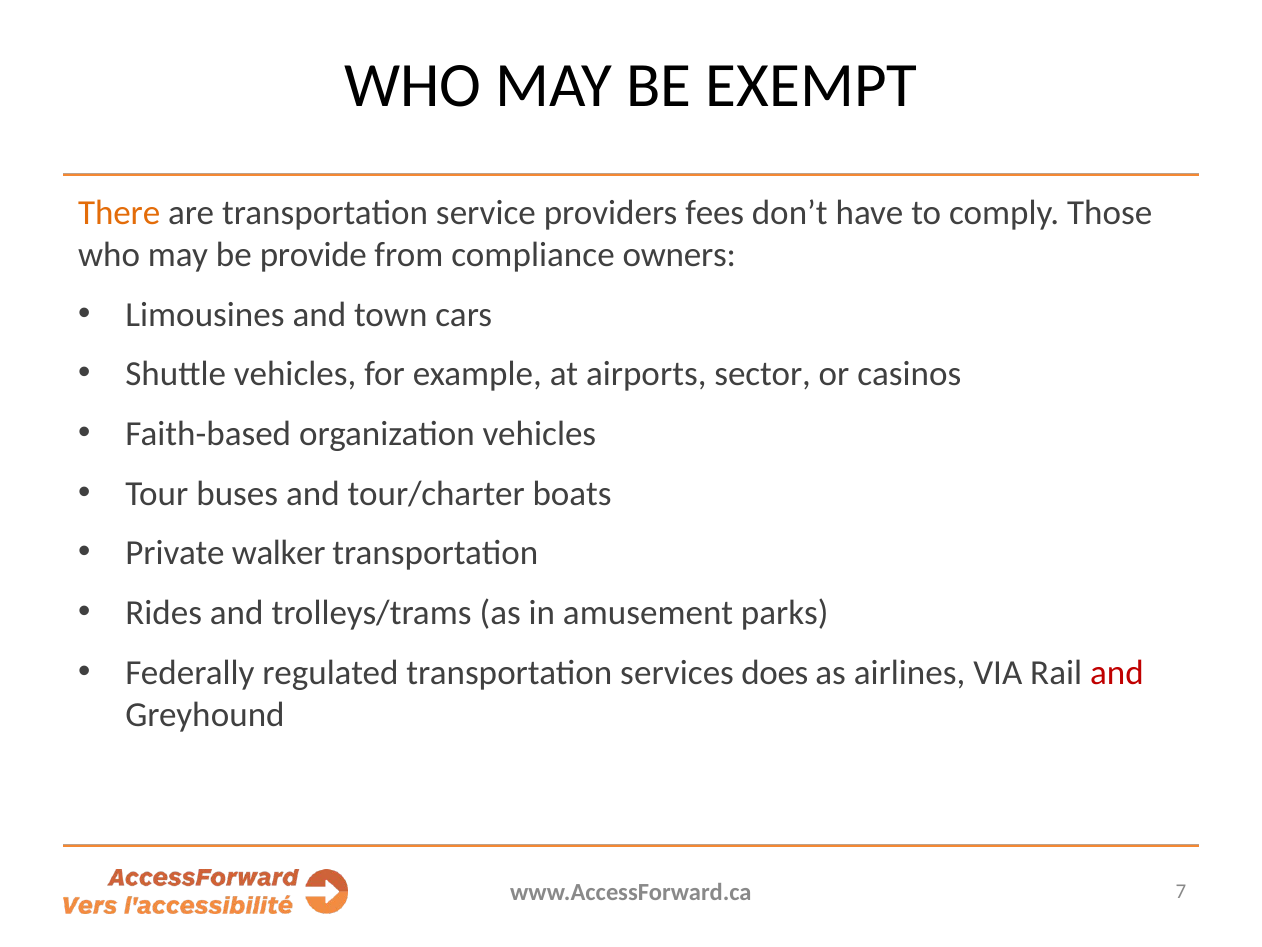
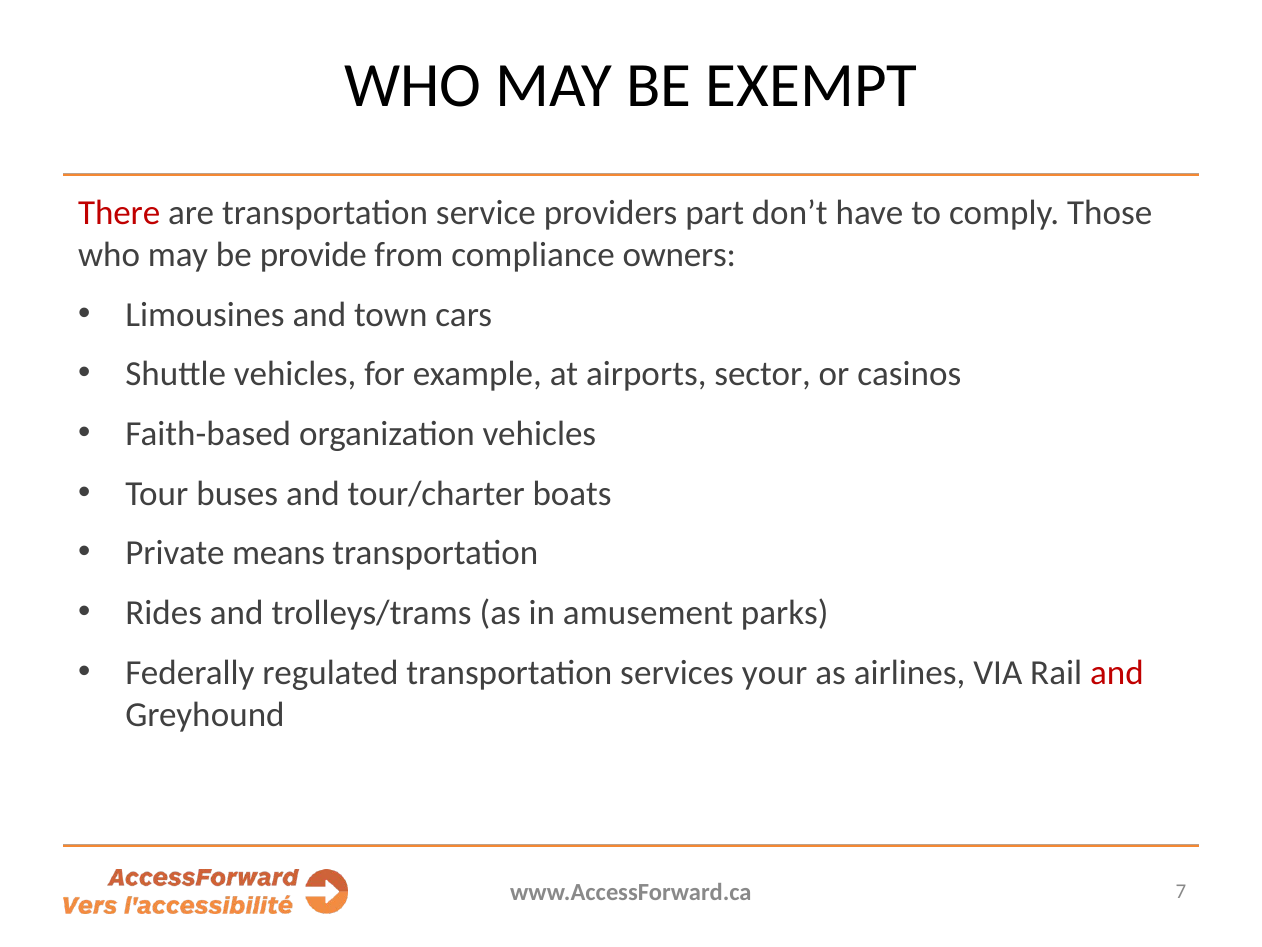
There colour: orange -> red (119, 213)
fees: fees -> part (715, 213)
walker: walker -> means (279, 553)
does: does -> your (775, 672)
